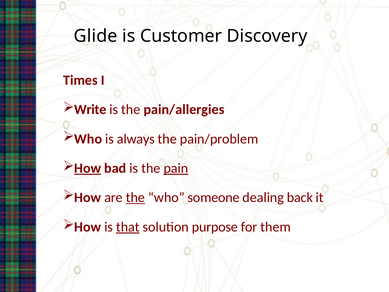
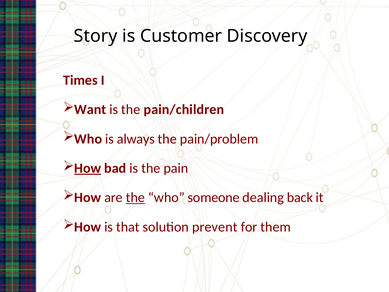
Glide: Glide -> Story (96, 36)
Write: Write -> Want (90, 109)
pain/allergies: pain/allergies -> pain/children (184, 109)
pain underline: present -> none (176, 168)
that underline: present -> none (128, 227)
purpose: purpose -> prevent (215, 227)
